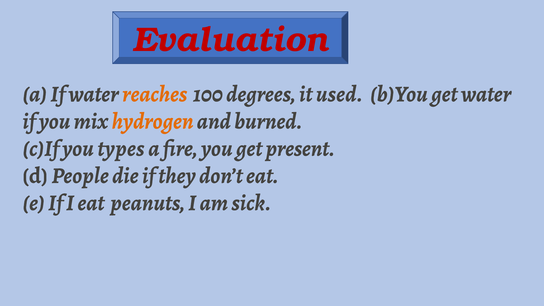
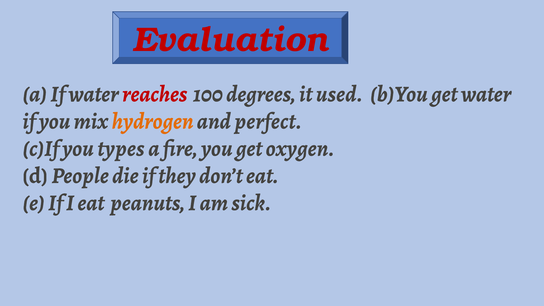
reaches colour: orange -> red (155, 94)
burned: burned -> perfect (268, 121)
present: present -> oxygen (300, 148)
